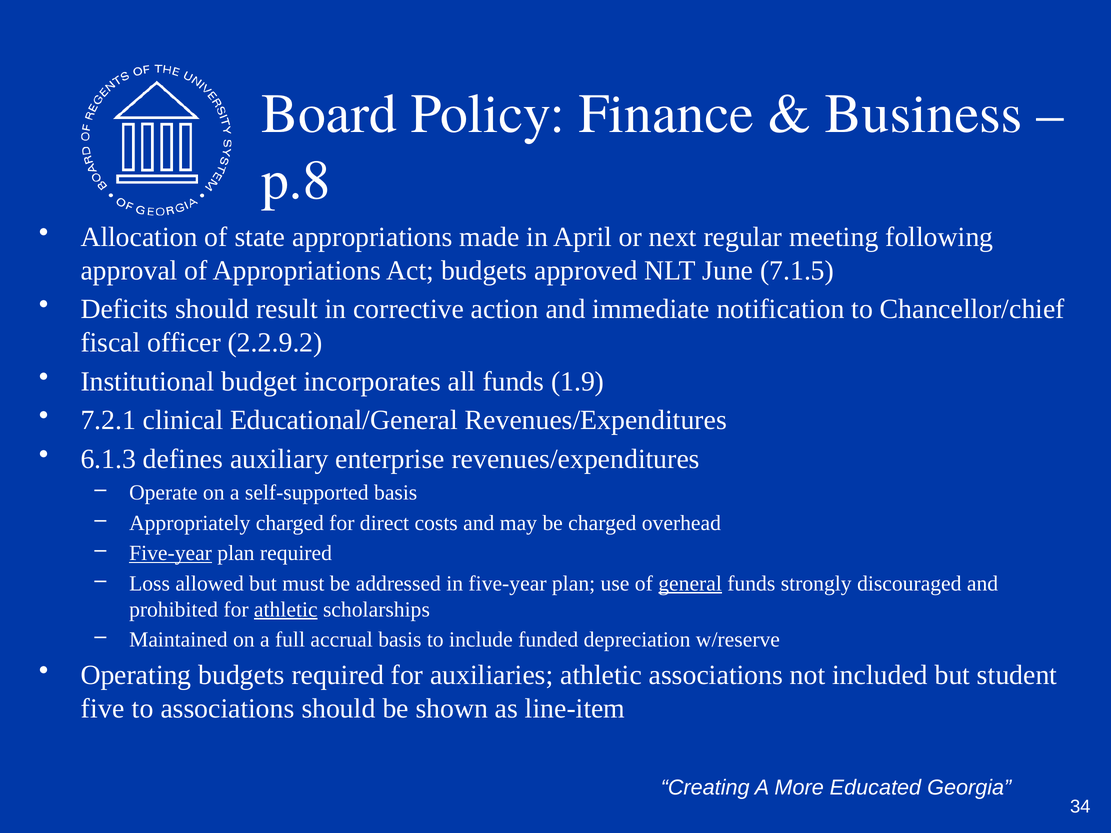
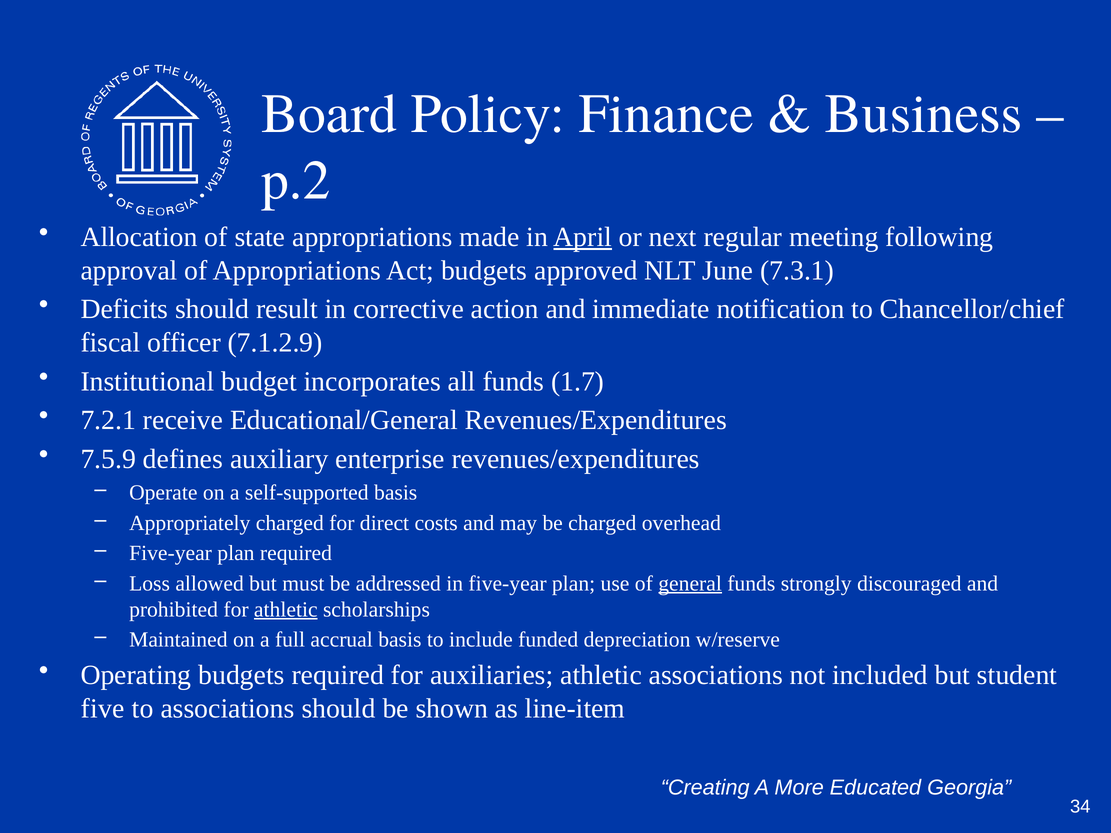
p.8: p.8 -> p.2 (296, 181)
April underline: none -> present (583, 237)
7.1.5: 7.1.5 -> 7.3.1 (797, 270)
2.2.9.2: 2.2.9.2 -> 7.1.2.9 (275, 343)
1.9: 1.9 -> 1.7 (578, 382)
clinical: clinical -> receive (183, 420)
6.1.3: 6.1.3 -> 7.5.9 (108, 459)
Five-year underline: present -> none (171, 553)
